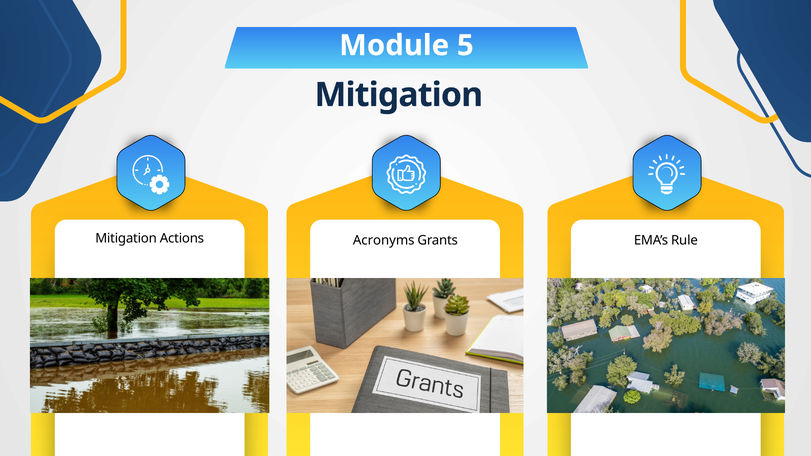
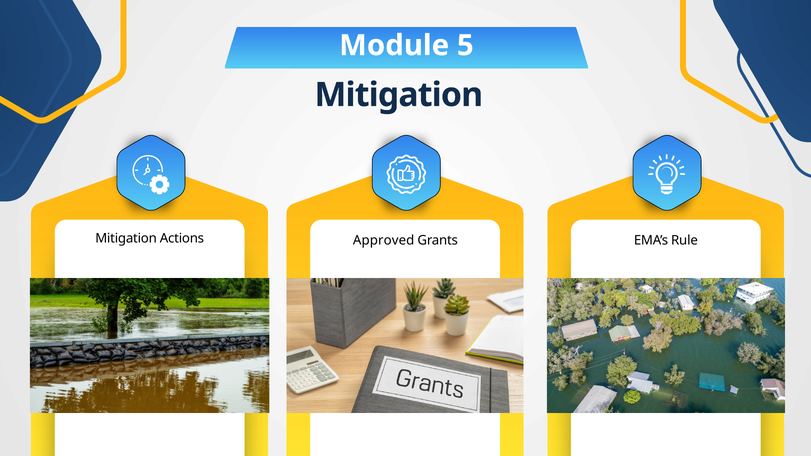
Acronyms: Acronyms -> Approved (384, 240)
